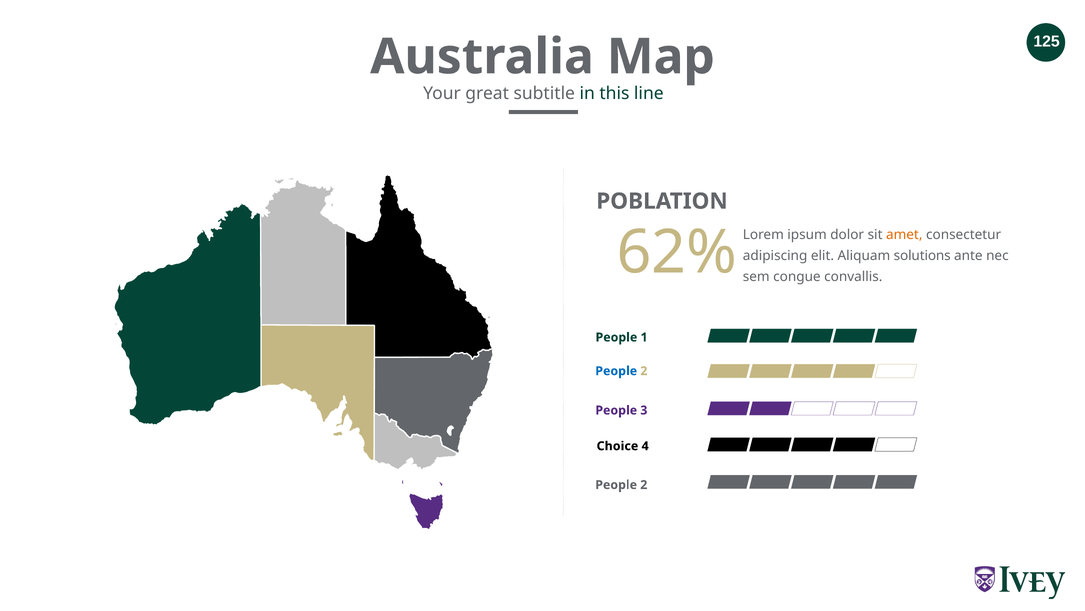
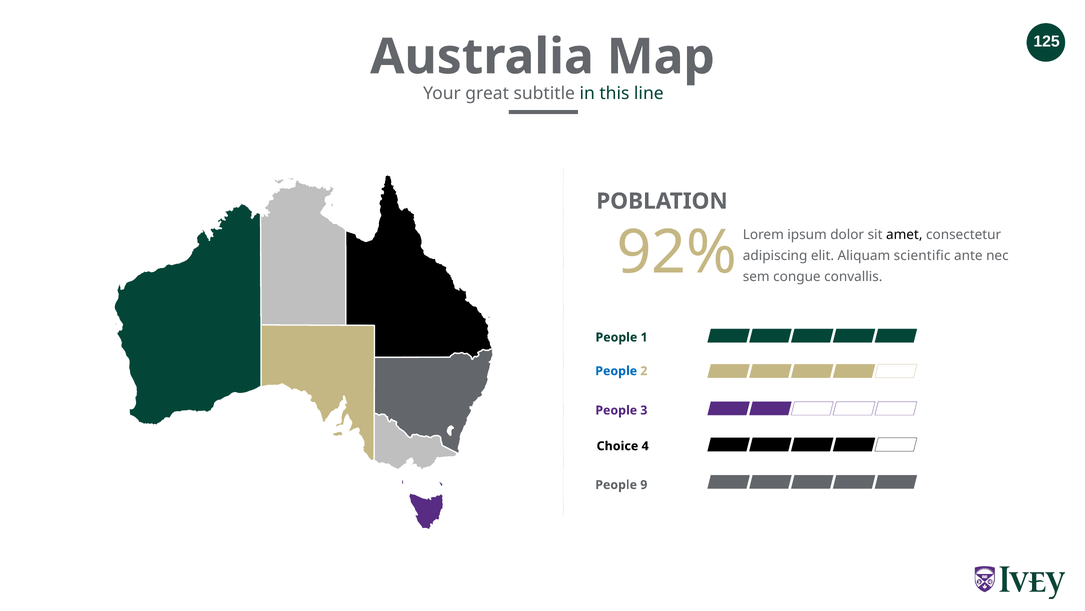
amet colour: orange -> black (904, 234)
62%: 62% -> 92% (677, 252)
solutions: solutions -> scientific (922, 256)
2: 2 -> 9 (644, 484)
